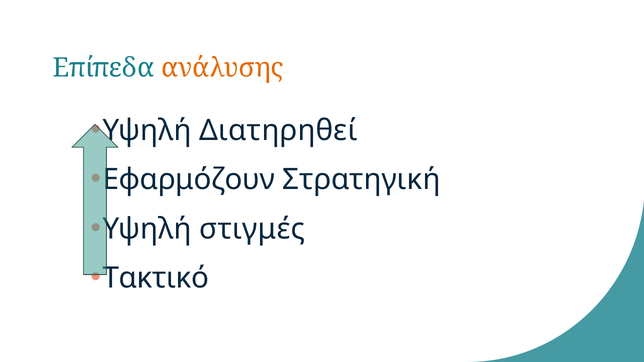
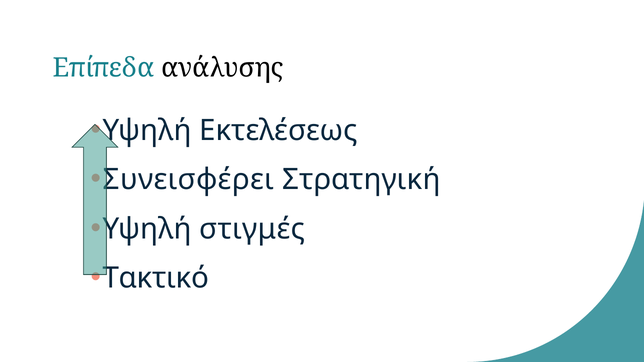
ανάλυσης colour: orange -> black (222, 68)
Διατηρηθεί: Διατηρηθεί -> Εκτελέσεως (279, 131)
Εφαρμόζουν: Εφαρμόζουν -> Συνεισφέρει (188, 180)
